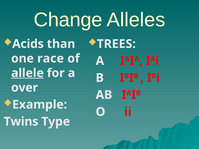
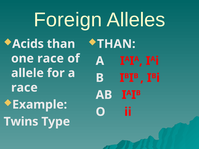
Change: Change -> Foreign (68, 20)
TREES: TREES -> THAN (116, 44)
allele underline: present -> none (27, 73)
over: over -> race (24, 88)
